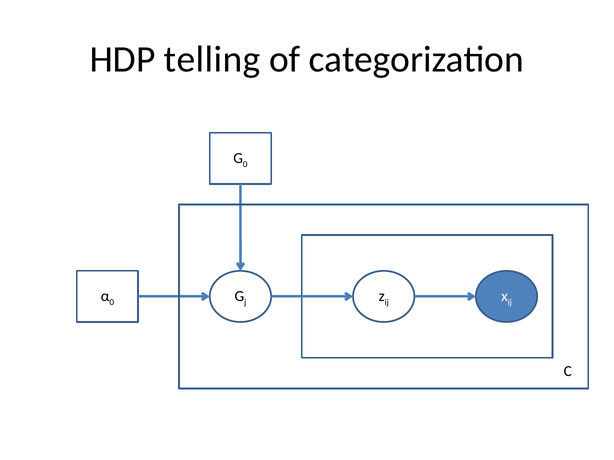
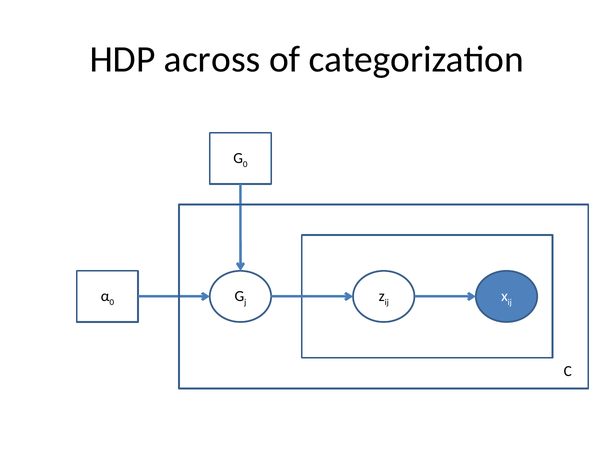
telling: telling -> across (212, 59)
